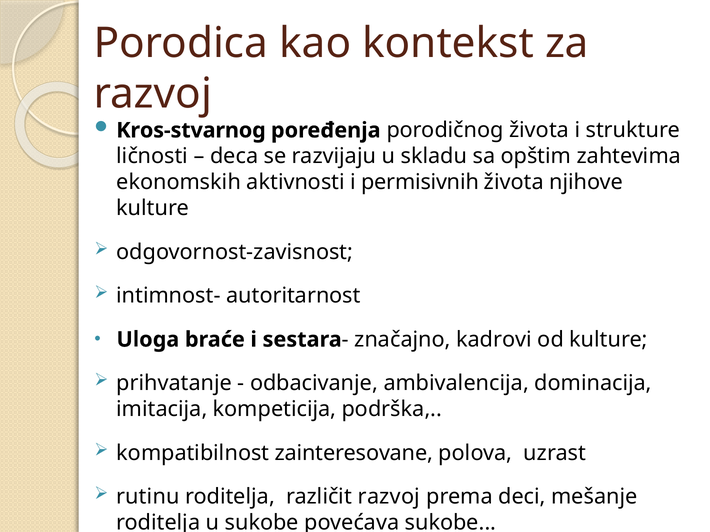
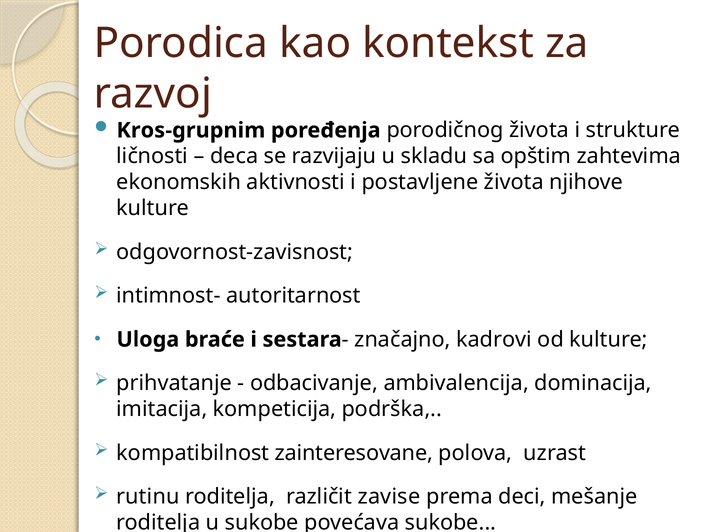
Kros-stvarnog: Kros-stvarnog -> Kros-grupnim (191, 130)
permisivnih: permisivnih -> postavljene (420, 183)
različit razvoj: razvoj -> zavise (389, 497)
